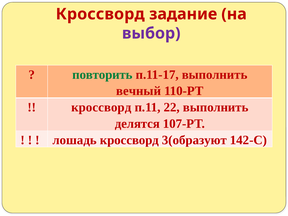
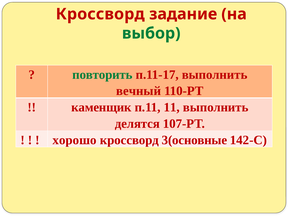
выбор colour: purple -> green (151, 33)
кроссворд: кроссворд -> каменщик (101, 107)
22: 22 -> 11 (172, 107)
лошадь: лошадь -> хорошо (75, 140)
3(образуют: 3(образуют -> 3(основные (194, 140)
